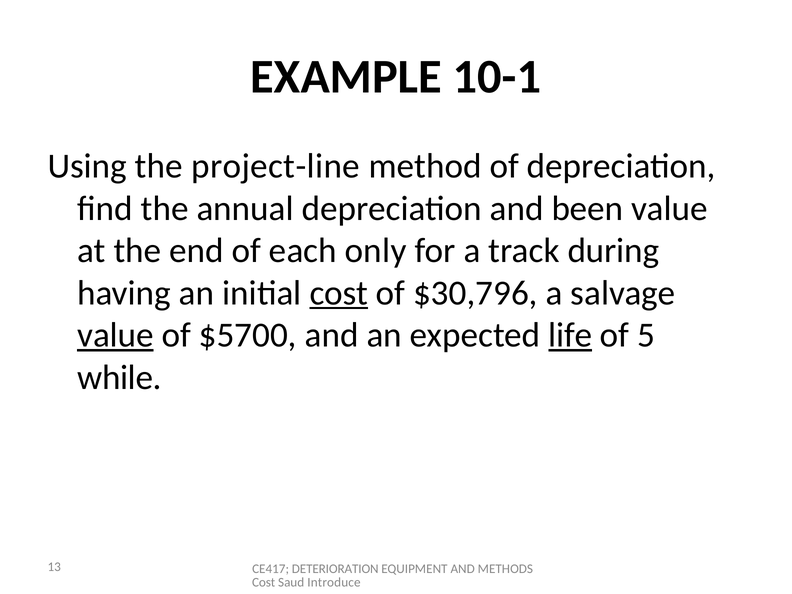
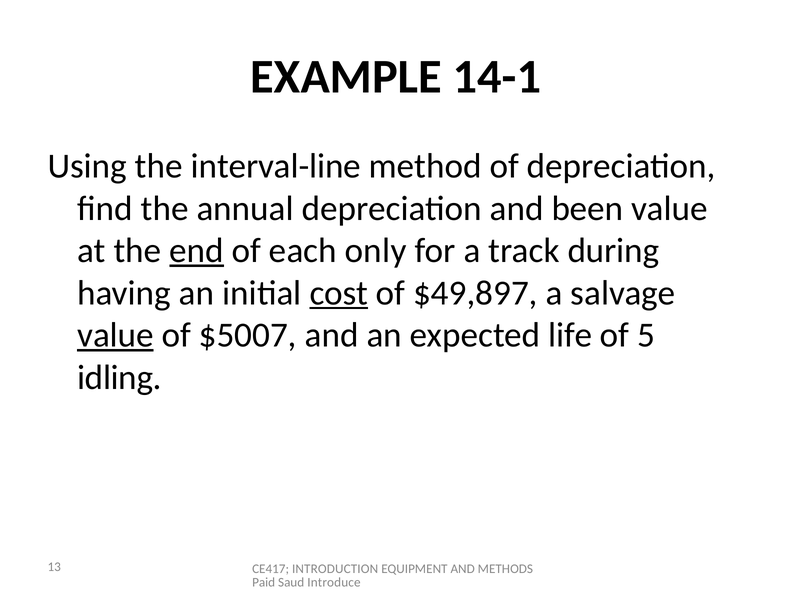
10-1: 10-1 -> 14-1 (497, 77)
project-line: project-line -> interval-line (276, 166)
end underline: none -> present (197, 251)
$30,796: $30,796 -> $49,897 (475, 293)
$5700: $5700 -> $5007 (248, 335)
life underline: present -> none (570, 335)
while: while -> idling (119, 377)
DETERIORATION: DETERIORATION -> INTRODUCTION (335, 569)
Cost: Cost -> Paid (264, 582)
